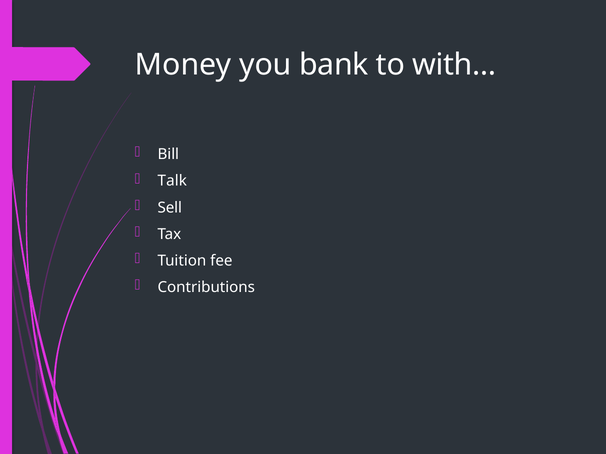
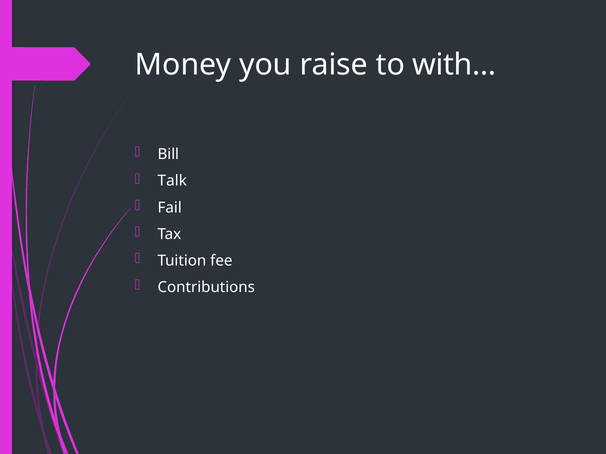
bank: bank -> raise (334, 65)
Sell: Sell -> Fail (170, 208)
